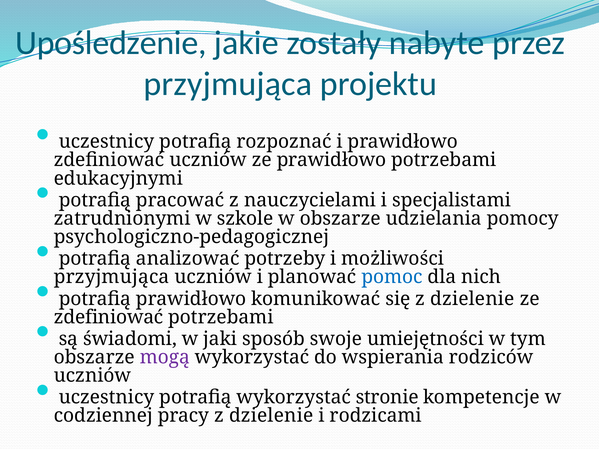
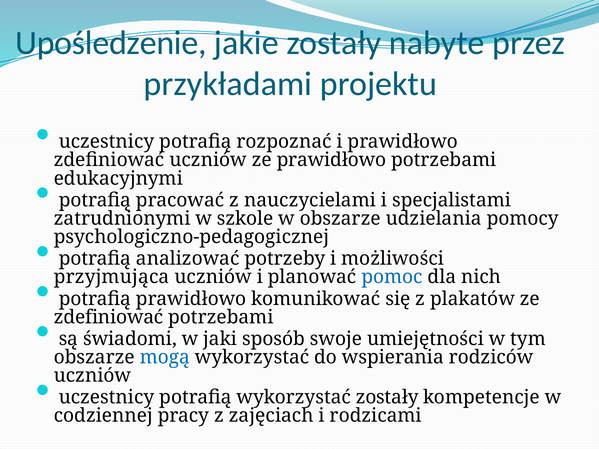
przyjmująca: przyjmująca -> przykładami (228, 84)
się z dzielenie: dzielenie -> plakatów (472, 299)
mogą colour: purple -> blue (165, 357)
wykorzystać stronie: stronie -> zostały (387, 397)
pracy z dzielenie: dzielenie -> zajęciach (271, 416)
